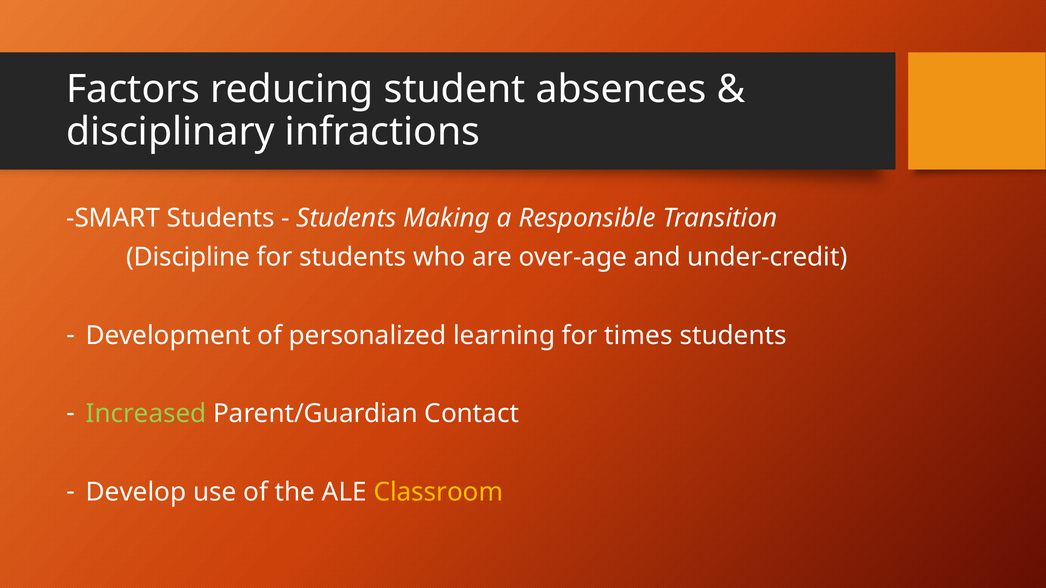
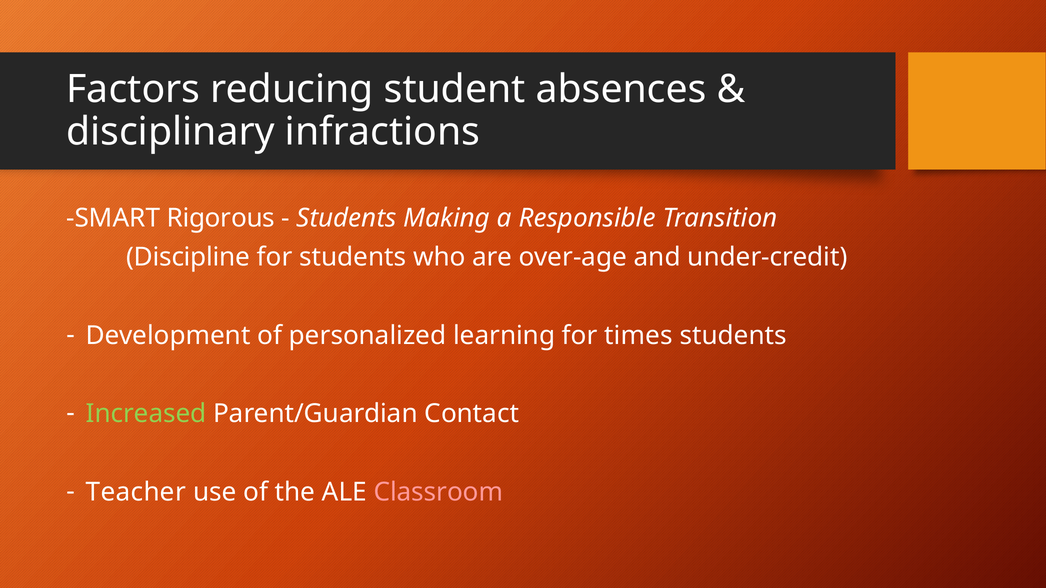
SMART Students: Students -> Rigorous (221, 218)
Develop: Develop -> Teacher (136, 492)
Classroom colour: yellow -> pink (438, 492)
